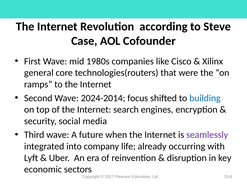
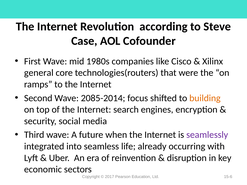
2024-2014: 2024-2014 -> 2085-2014 (103, 98)
building colour: blue -> orange (205, 98)
company: company -> seamless (101, 147)
